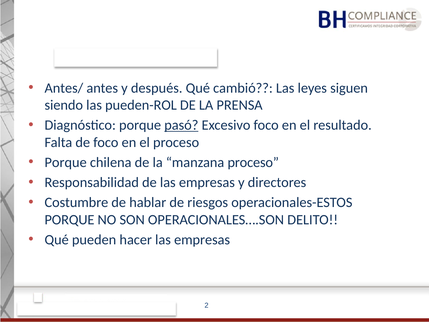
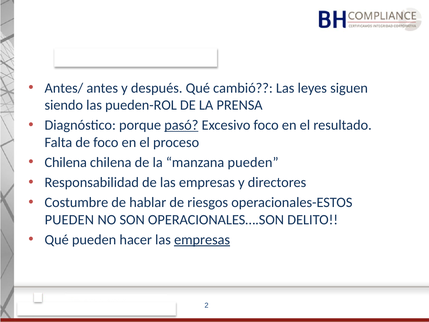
Porque: Porque -> Chilena (66, 162)
manzana proceso: proceso -> pueden (253, 162)
PORQUE: PORQUE -> PUEDEN (69, 219)
empresas underline: none -> present (202, 239)
